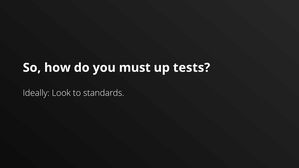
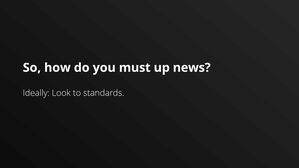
tests: tests -> news (192, 68)
